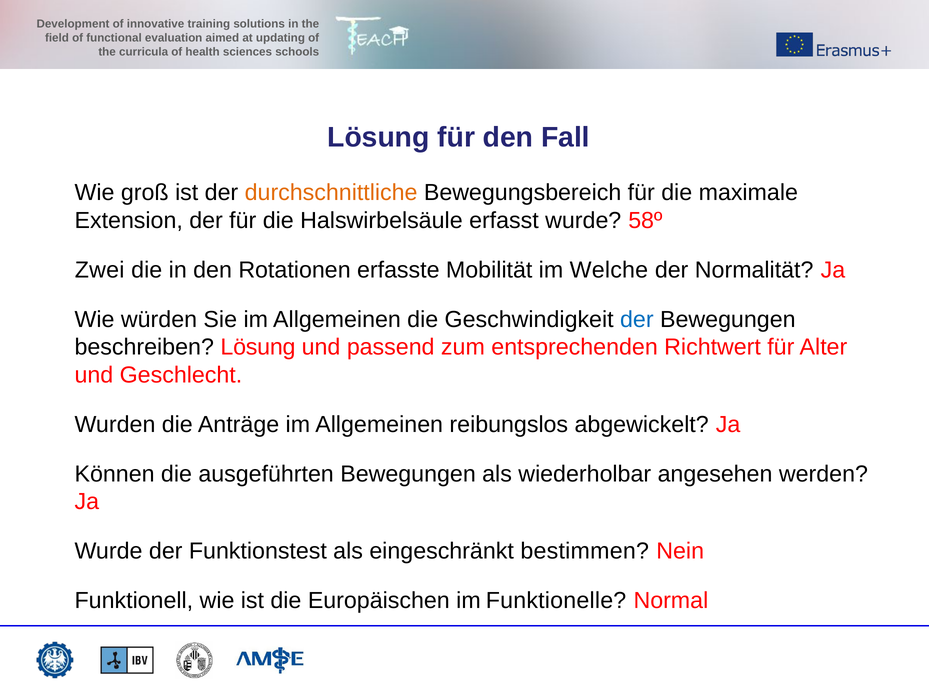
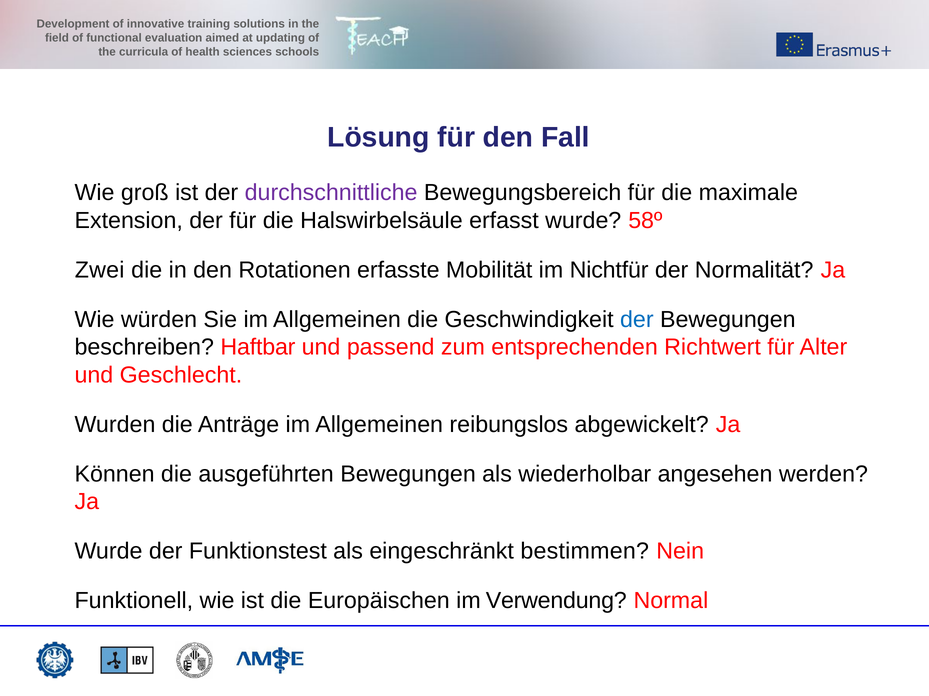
durchschnittliche colour: orange -> purple (331, 193)
Welche: Welche -> Nichtfür (609, 270)
beschreiben Lösung: Lösung -> Haftbar (258, 348)
Funktionelle: Funktionelle -> Verwendung (556, 601)
